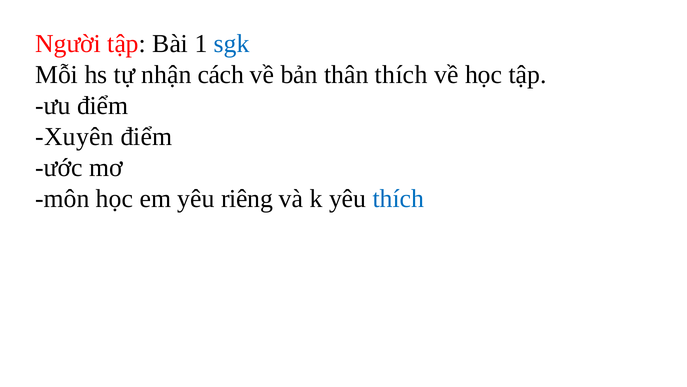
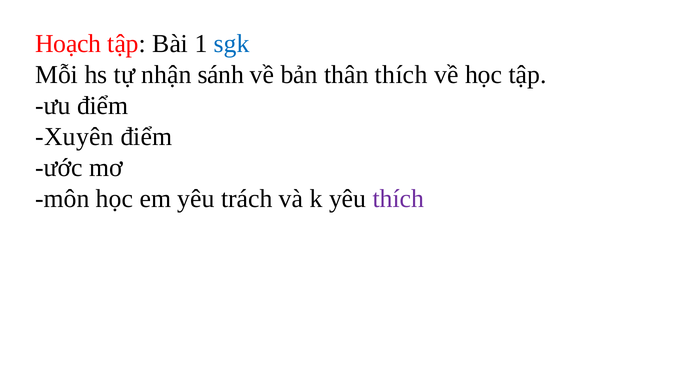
Người: Người -> Hoạch (68, 44)
cách: cách -> sánh (221, 75)
riêng: riêng -> trách (247, 198)
thích colour: blue -> purple (398, 198)
